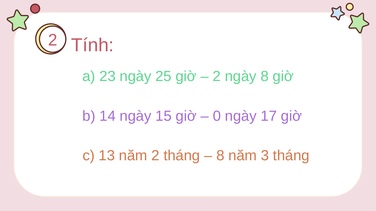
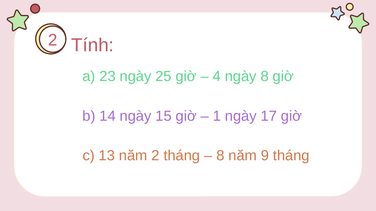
2: 2 -> 4 (217, 76)
0: 0 -> 1 (217, 116)
3: 3 -> 9 (265, 156)
